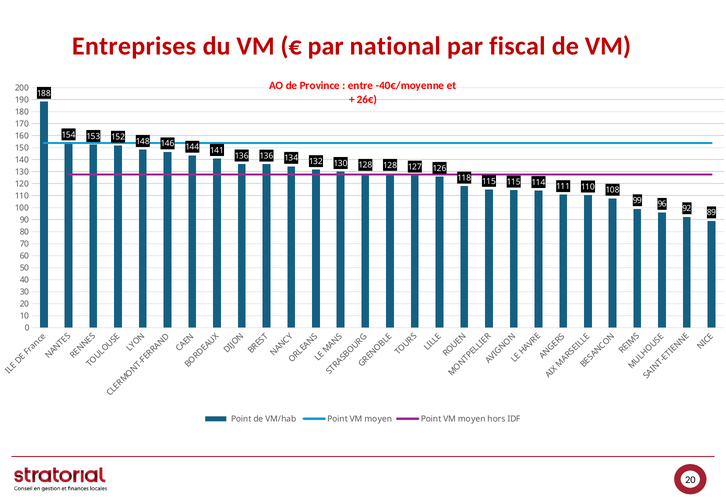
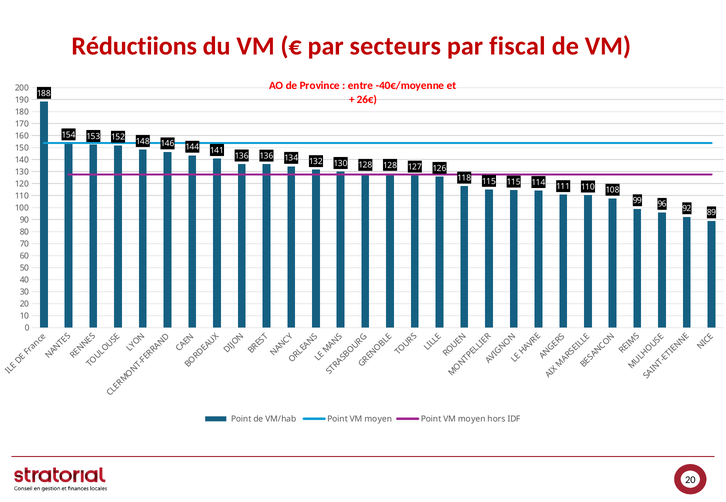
Entreprises: Entreprises -> Réductiions (134, 46)
national: national -> secteurs (395, 46)
